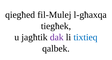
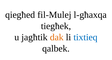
dak colour: purple -> orange (57, 37)
